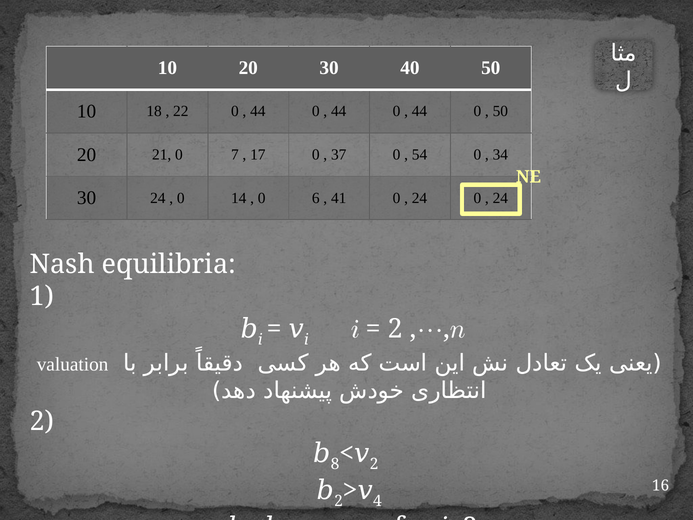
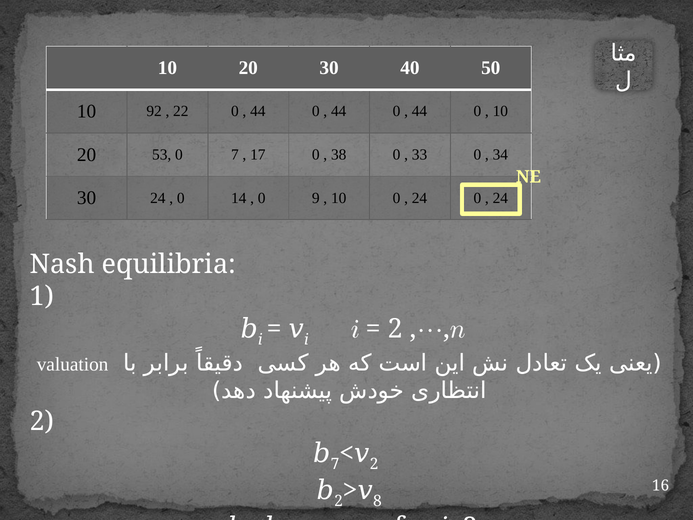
18: 18 -> 92 (154, 111)
50: 50 -> 10 (500, 111)
21: 21 -> 53 (162, 155)
37: 37 -> 38 (339, 155)
54: 54 -> 33 (420, 155)
6: 6 -> 9 (316, 198)
41: 41 -> 10 (339, 198)
8: 8 -> 7 (335, 464)
4: 4 -> 8 (377, 501)
